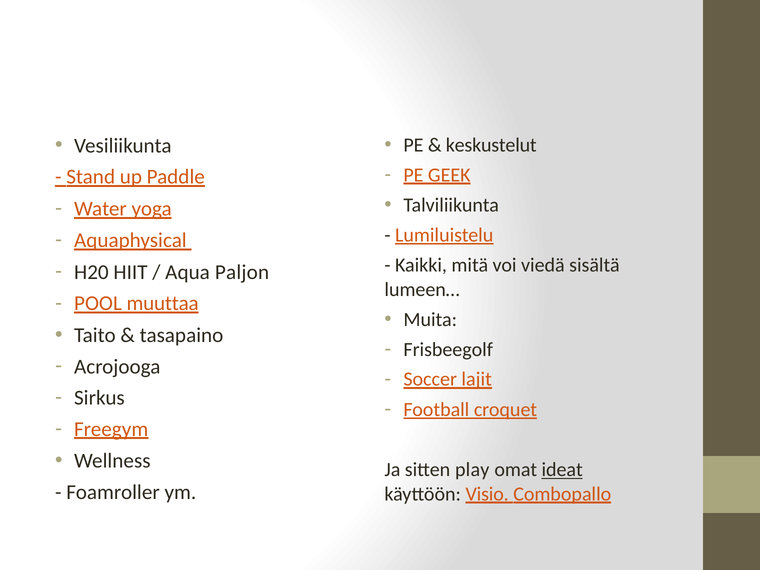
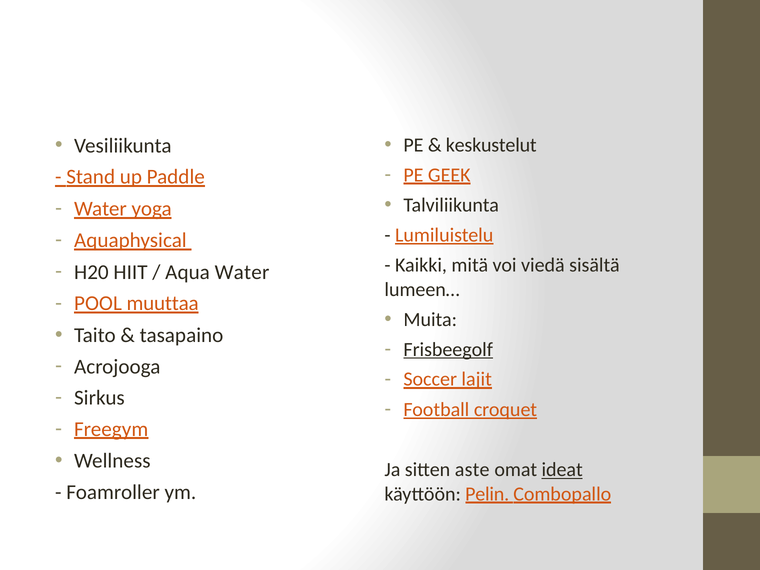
Aqua Paljon: Paljon -> Water (242, 272)
Frisbeegolf underline: none -> present (448, 349)
play: play -> aste (472, 470)
Visio: Visio -> Pelin (487, 494)
